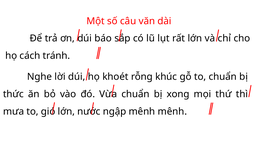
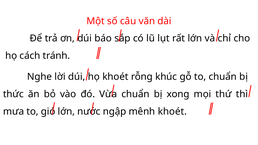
mênh mênh: mênh -> khoét (172, 112)
